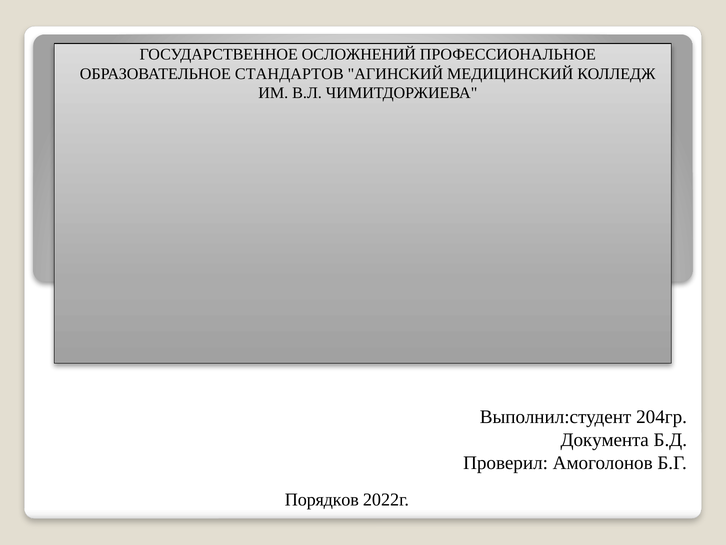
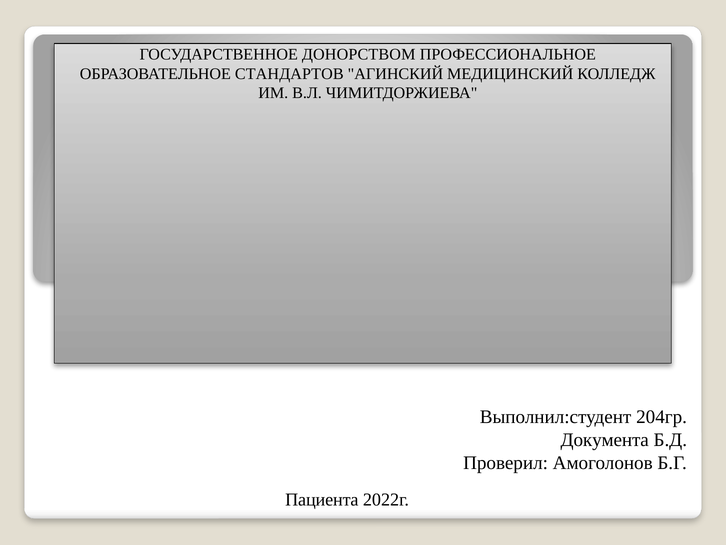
ОСЛОЖНЕНИЙ: ОСЛОЖНЕНИЙ -> ДОНОРСТВОМ (359, 54)
Порядков: Порядков -> Пациента (322, 499)
